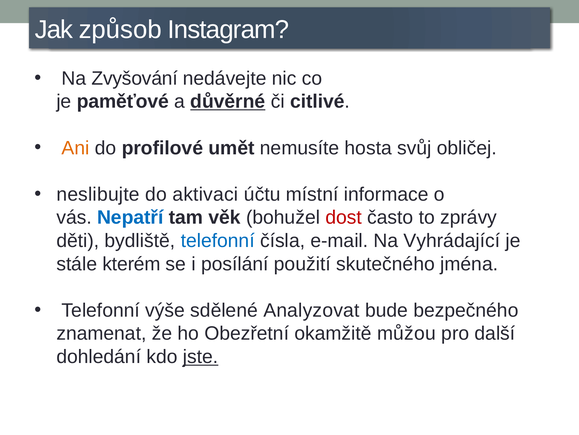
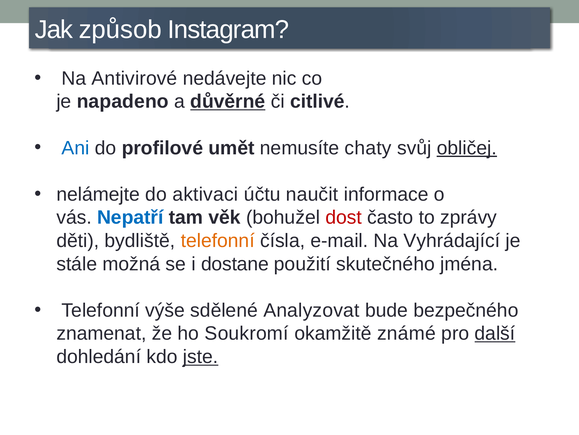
Zvyšování: Zvyšování -> Antivirové (135, 78)
paměťové: paměťové -> napadeno (123, 101)
Ani colour: orange -> blue (76, 148)
hosta: hosta -> chaty (368, 148)
obličej underline: none -> present (467, 148)
neslibujte: neslibujte -> nelámejte (98, 194)
místní: místní -> naučit (312, 194)
telefonní colour: blue -> orange (218, 240)
kterém: kterém -> možná (131, 264)
posílání: posílání -> dostane (235, 264)
Obezřetní: Obezřetní -> Soukromí (247, 333)
můžou: můžou -> známé (406, 333)
další underline: none -> present (495, 333)
